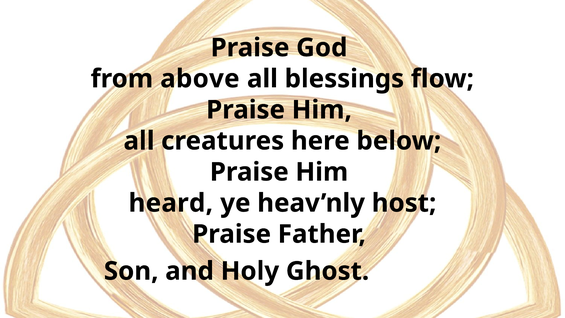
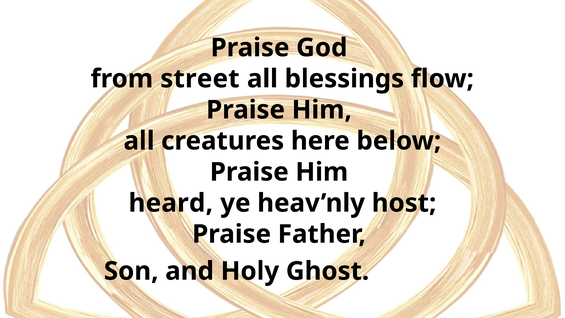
above: above -> street (200, 79)
